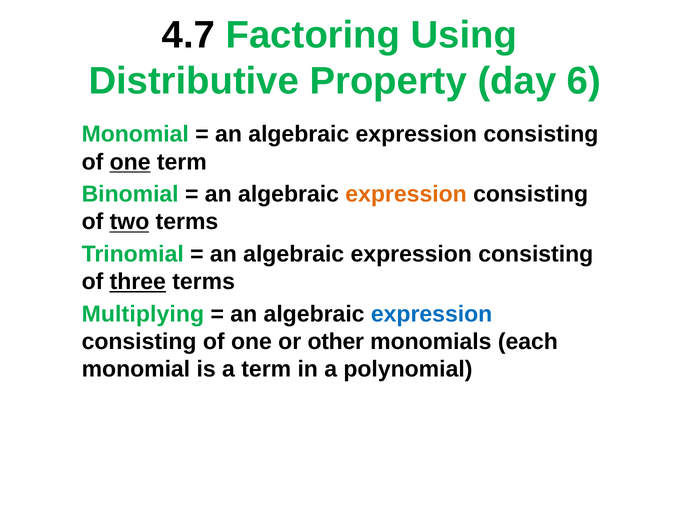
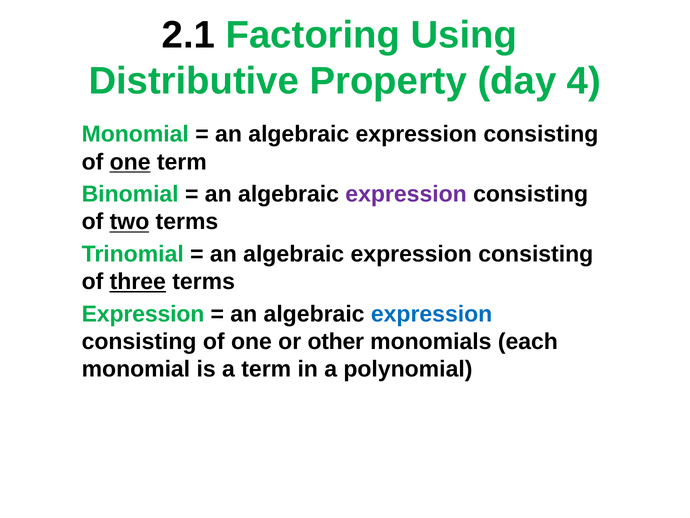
4.7: 4.7 -> 2.1 (189, 35)
6: 6 -> 4 (584, 81)
expression colour: orange -> purple (406, 194)
Multiplying: Multiplying -> Expression (143, 314)
